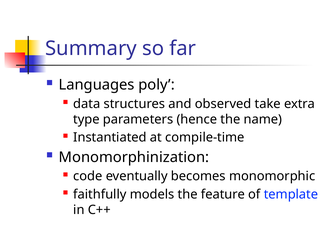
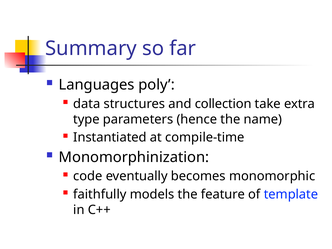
observed: observed -> collection (223, 104)
